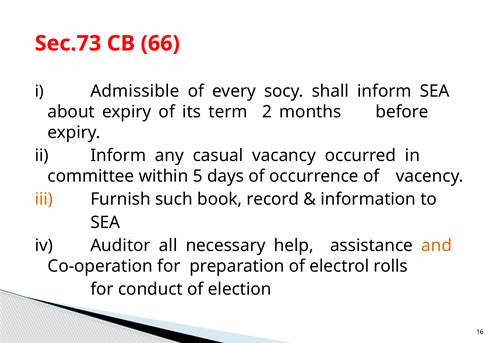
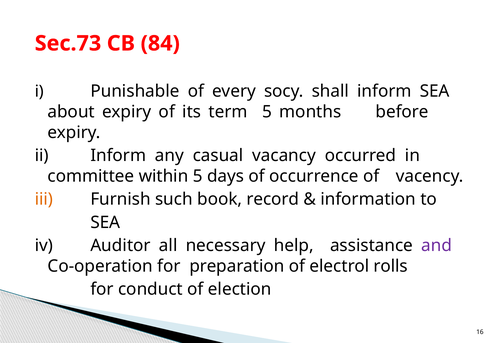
66: 66 -> 84 (160, 43)
Admissible: Admissible -> Punishable (135, 91)
term 2: 2 -> 5 (267, 112)
and colour: orange -> purple (437, 245)
